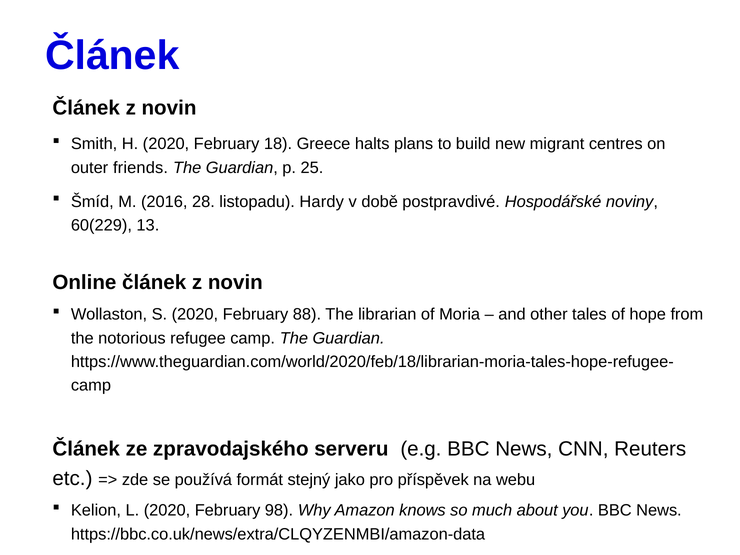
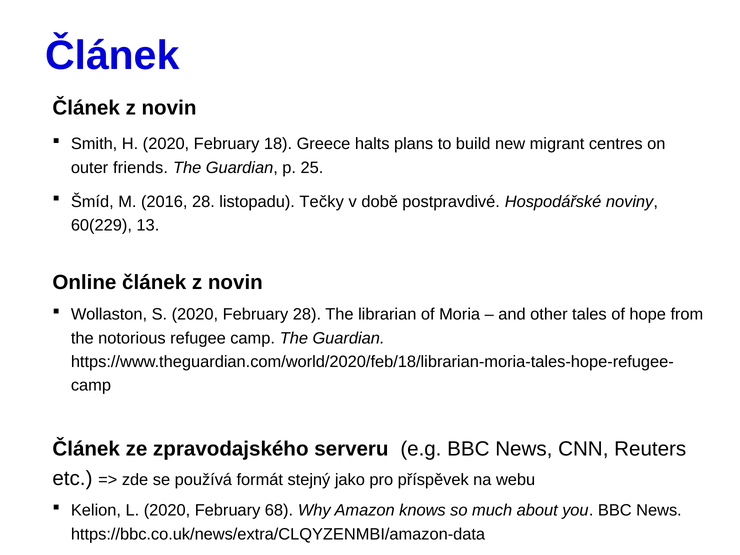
Hardy: Hardy -> Tečky (322, 202)
February 88: 88 -> 28 (307, 315)
98: 98 -> 68 (279, 511)
